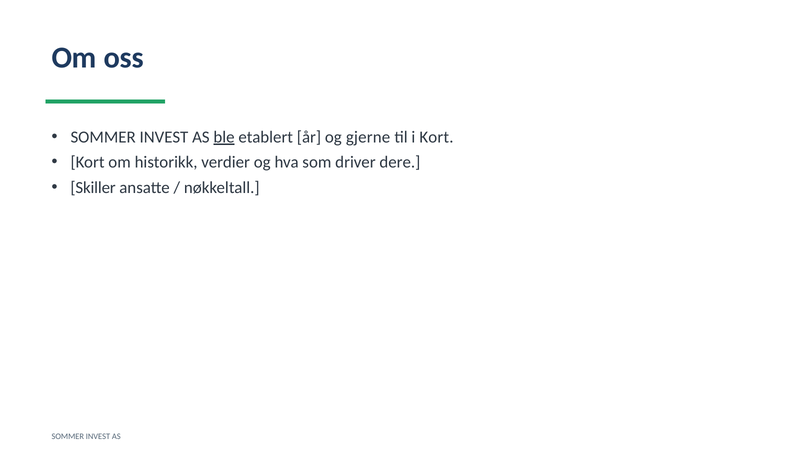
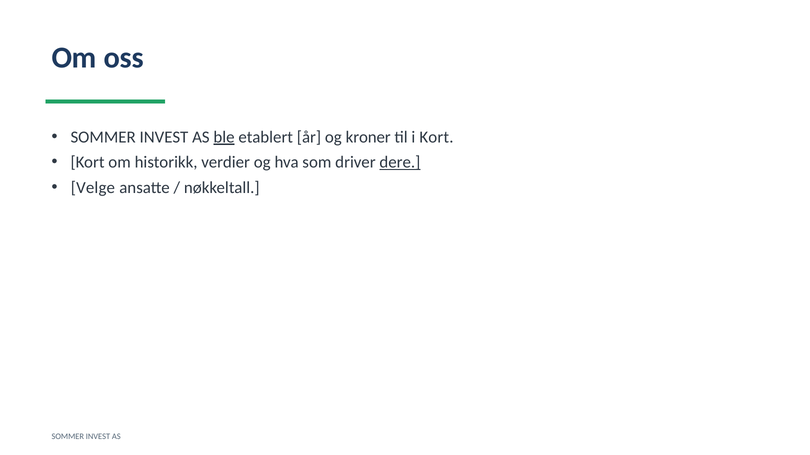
gjerne: gjerne -> kroner (368, 137)
dere underline: none -> present (400, 163)
Skiller: Skiller -> Velge (93, 188)
